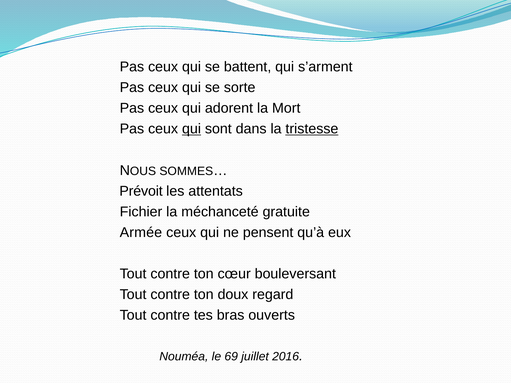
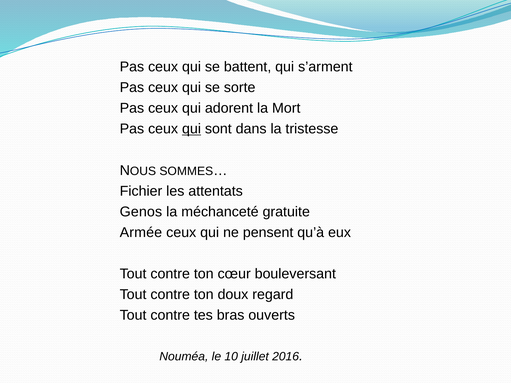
tristesse underline: present -> none (312, 129)
Prévoit: Prévoit -> Fichier (141, 191)
Fichier: Fichier -> Genos (141, 212)
69: 69 -> 10 (231, 357)
